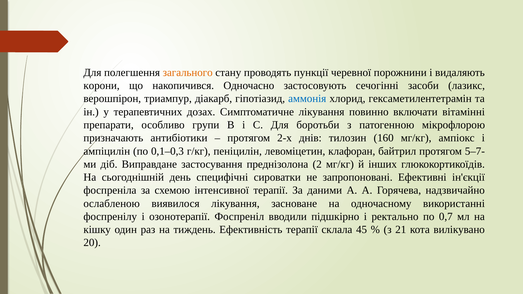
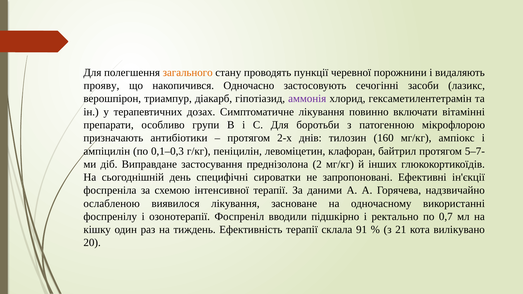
корони: корони -> прояву (102, 86)
аммонія colour: blue -> purple (307, 99)
45: 45 -> 91 (362, 230)
